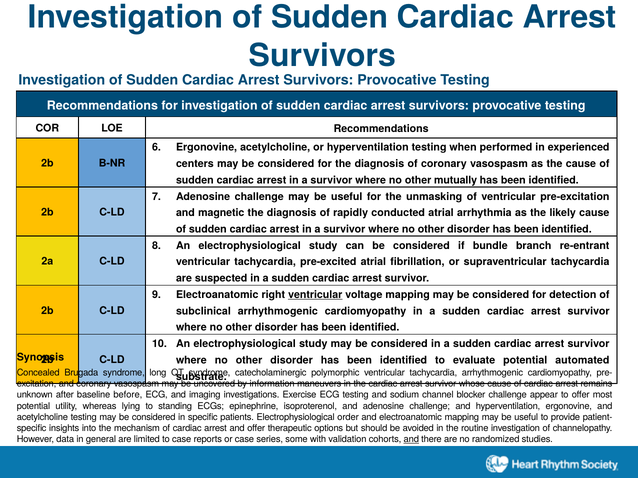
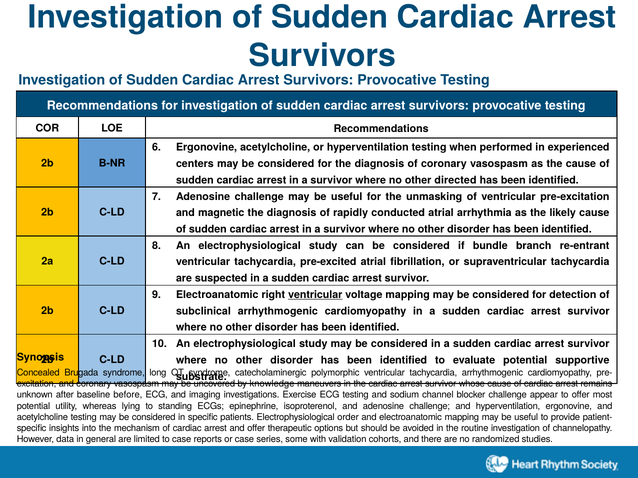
mutually: mutually -> directed (455, 180)
automated: automated -> supportive (582, 361)
information: information -> knowledge (272, 384)
and underline: present -> none (411, 440)
